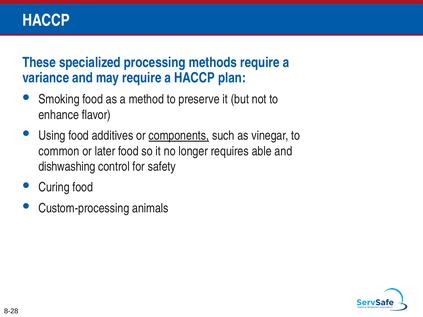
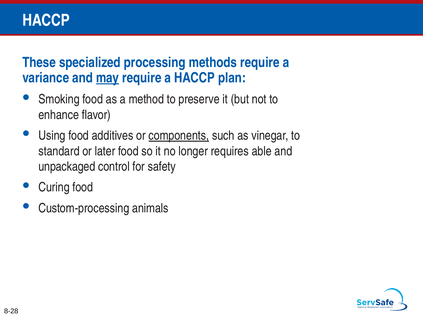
may underline: none -> present (108, 78)
common: common -> standard (59, 151)
dishwashing: dishwashing -> unpackaged (67, 167)
